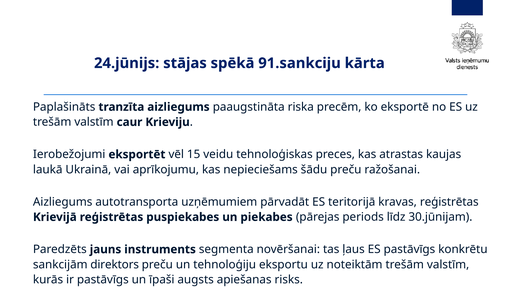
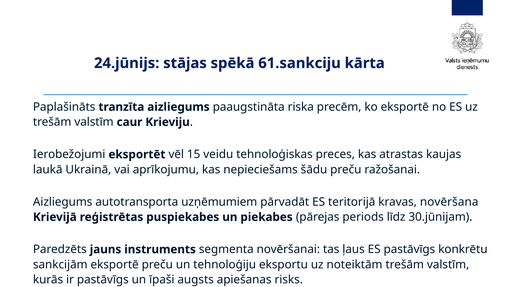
91.sankciju: 91.sankciju -> 61.sankciju (300, 63)
kravas reģistrētas: reģistrētas -> novēršana (449, 202)
sankcijām direktors: direktors -> eksportē (115, 264)
